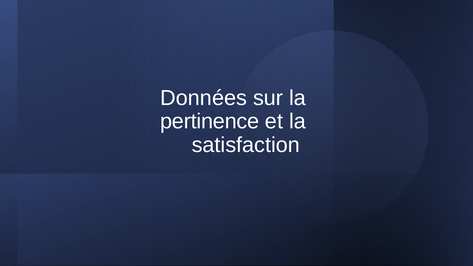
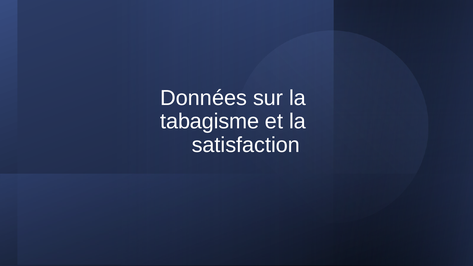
pertinence: pertinence -> tabagisme (210, 121)
